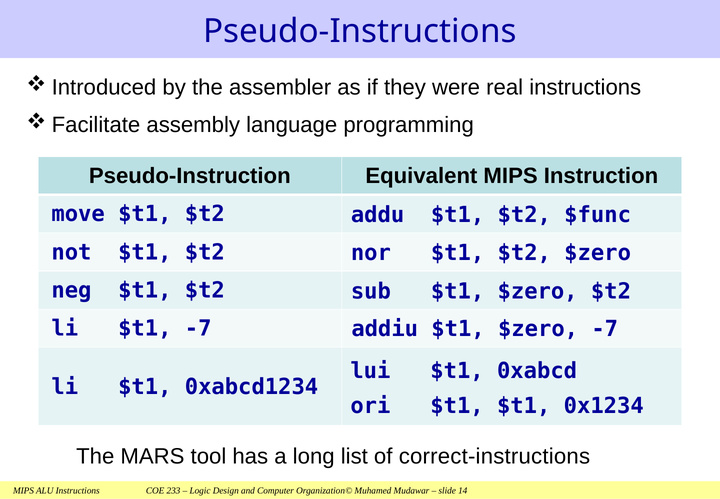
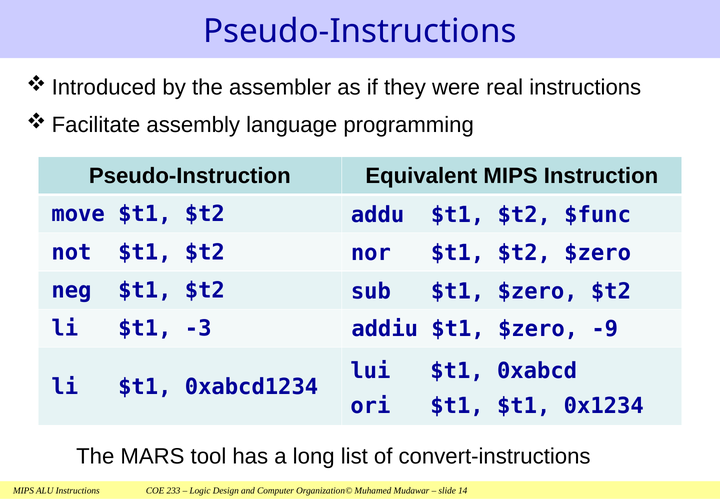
$t1 -7: -7 -> -3 (198, 328)
$zero -7: -7 -> -9 (605, 328)
correct-instructions: correct-instructions -> convert-instructions (495, 456)
